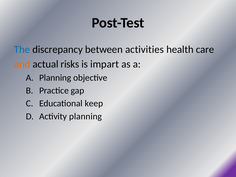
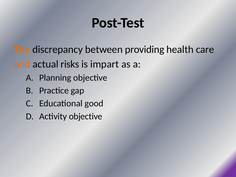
The colour: blue -> orange (22, 50)
activities: activities -> providing (145, 50)
keep: keep -> good (94, 103)
Activity planning: planning -> objective (86, 116)
